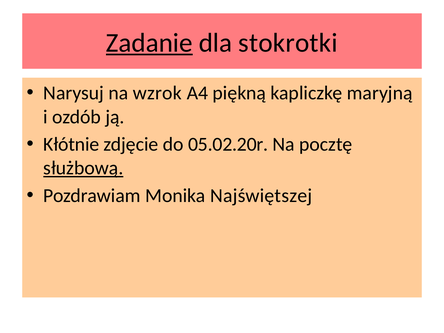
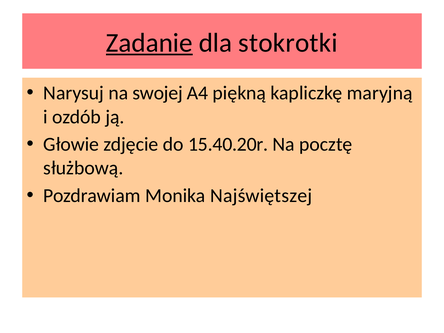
wzrok: wzrok -> swojej (158, 93)
Kłótnie: Kłótnie -> Głowie (71, 144)
05.02.20r: 05.02.20r -> 15.40.20r (228, 144)
służbową underline: present -> none (83, 168)
